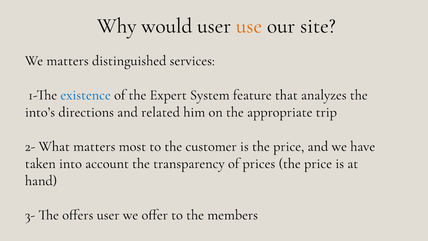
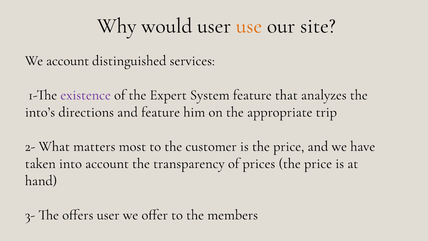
We matters: matters -> account (68, 60)
existence colour: blue -> purple (86, 95)
and related: related -> feature (161, 112)
